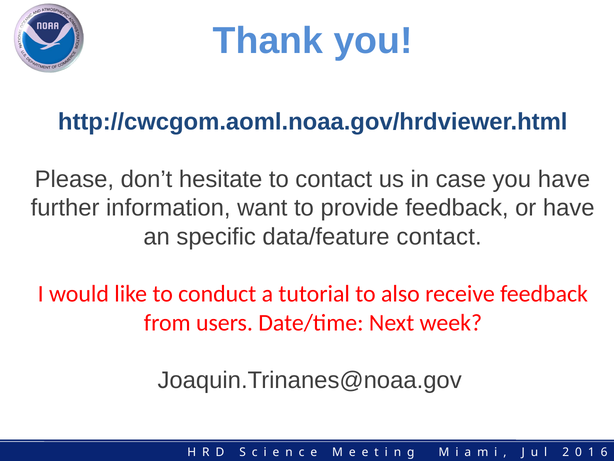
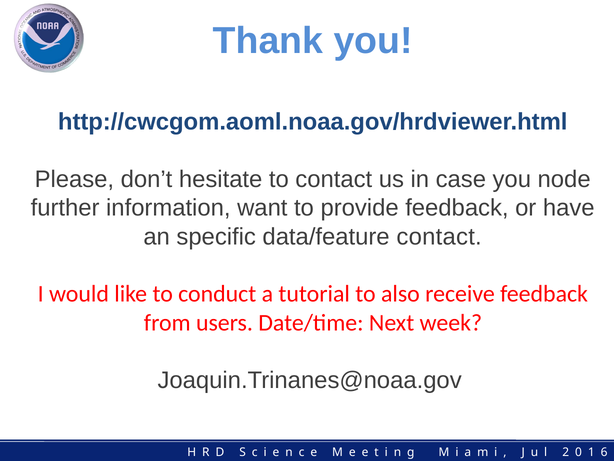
you have: have -> node (564, 179)
